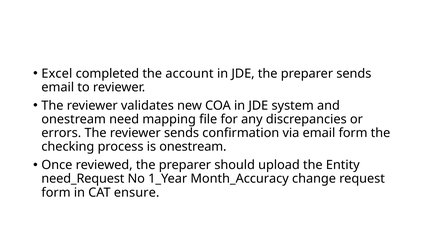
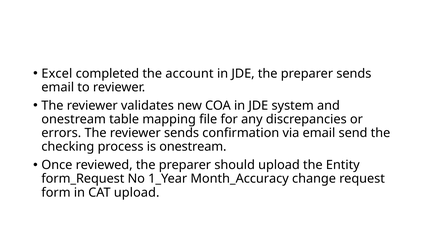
need: need -> table (124, 119)
email form: form -> send (353, 133)
need_Request: need_Request -> form_Request (83, 179)
CAT ensure: ensure -> upload (137, 193)
